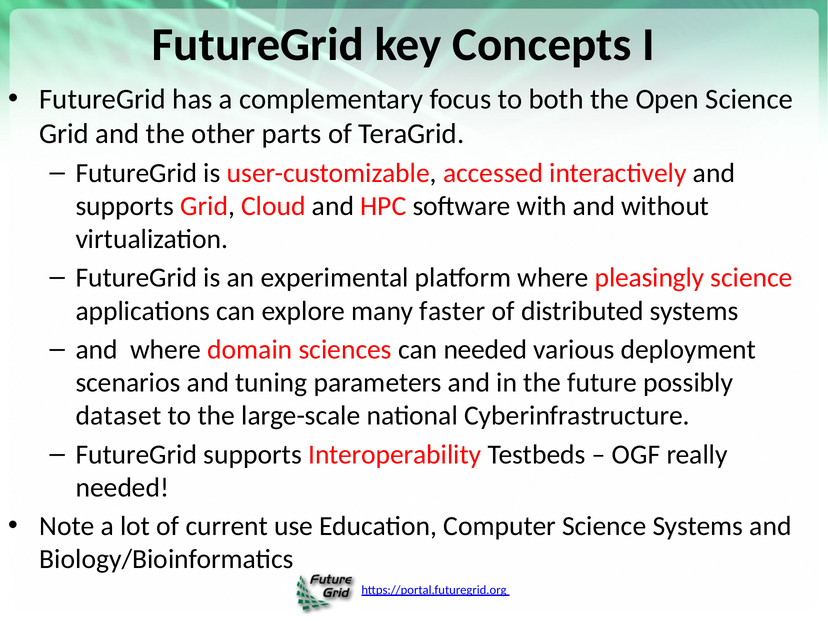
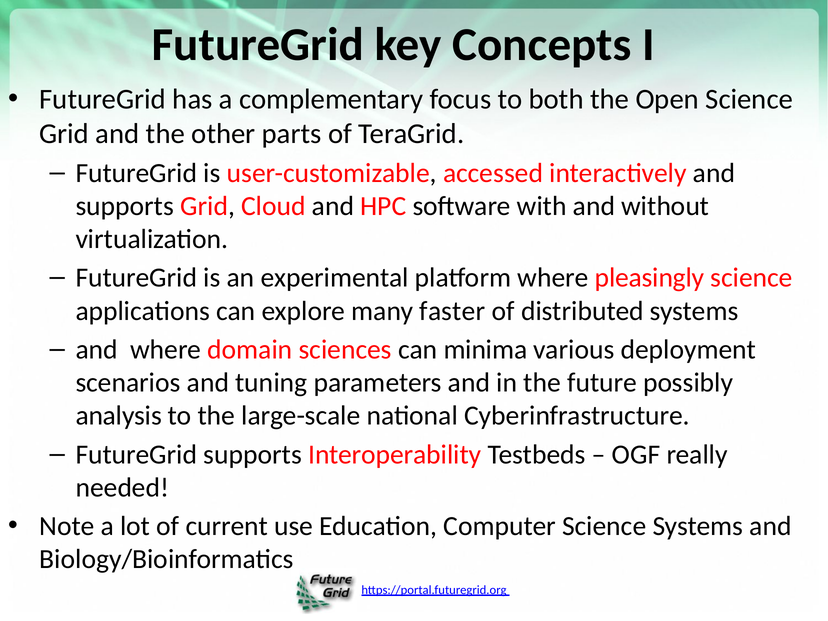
can needed: needed -> minima (485, 350)
dataset: dataset -> analysis (119, 416)
